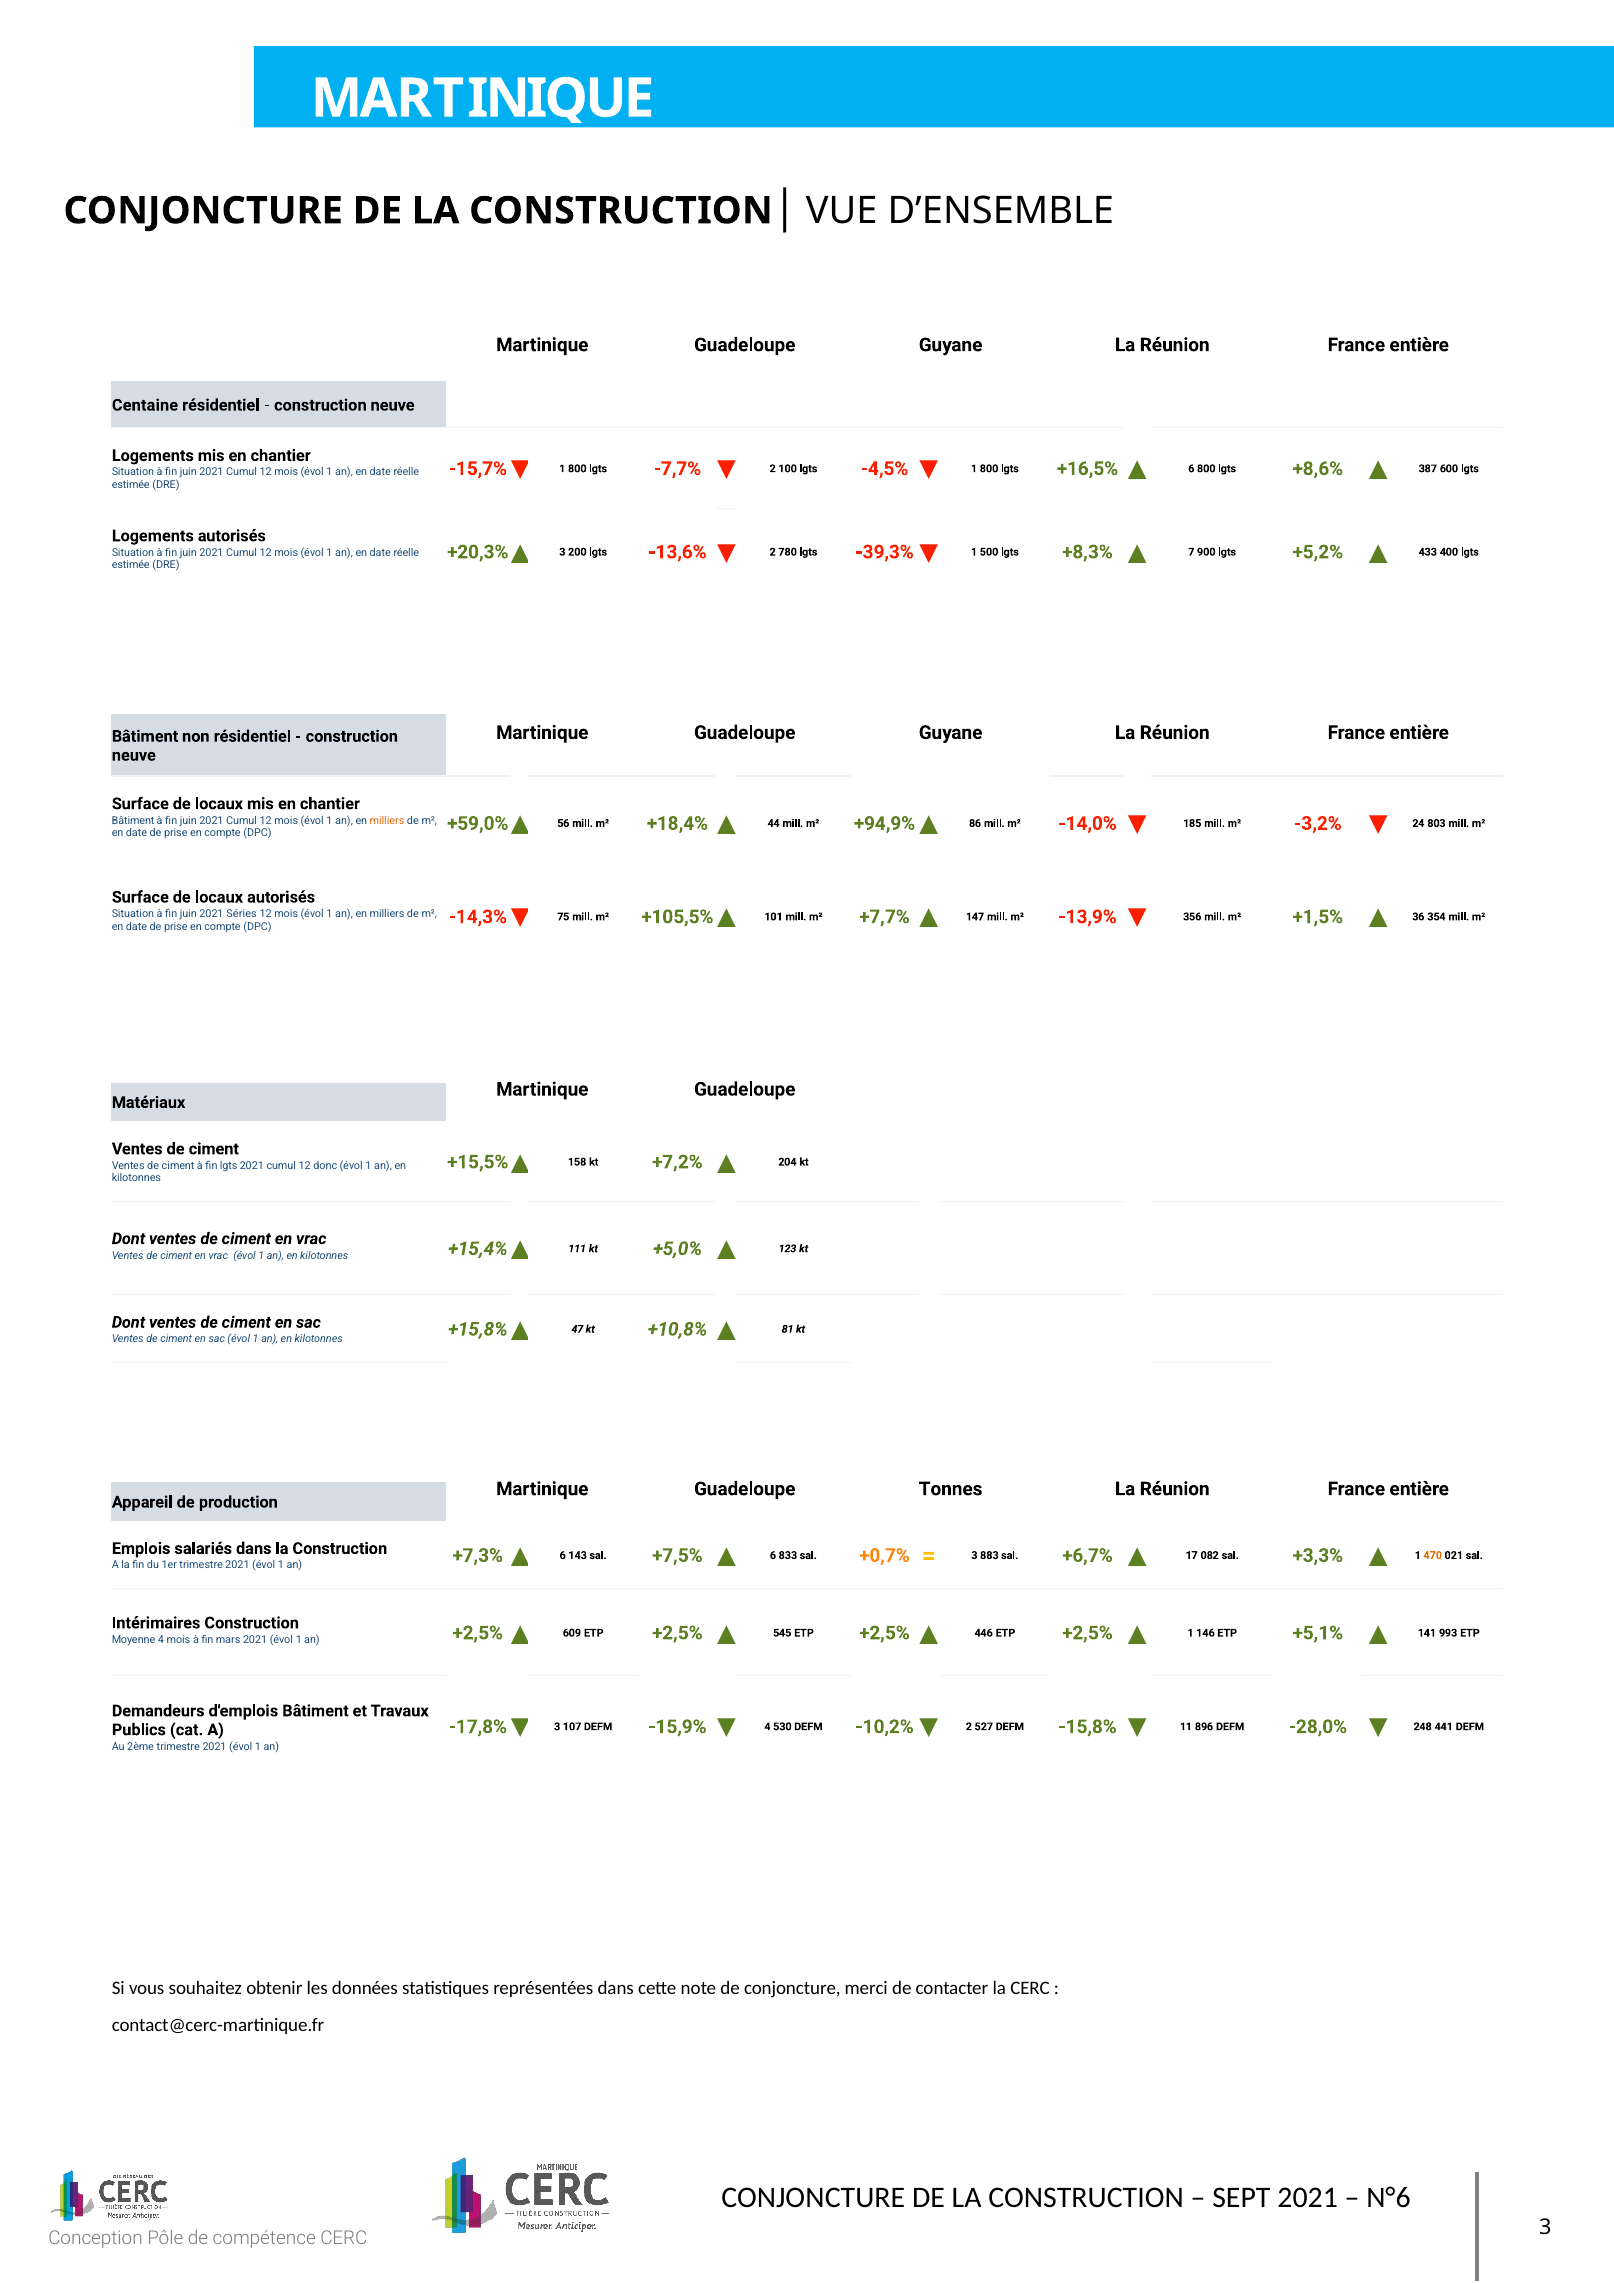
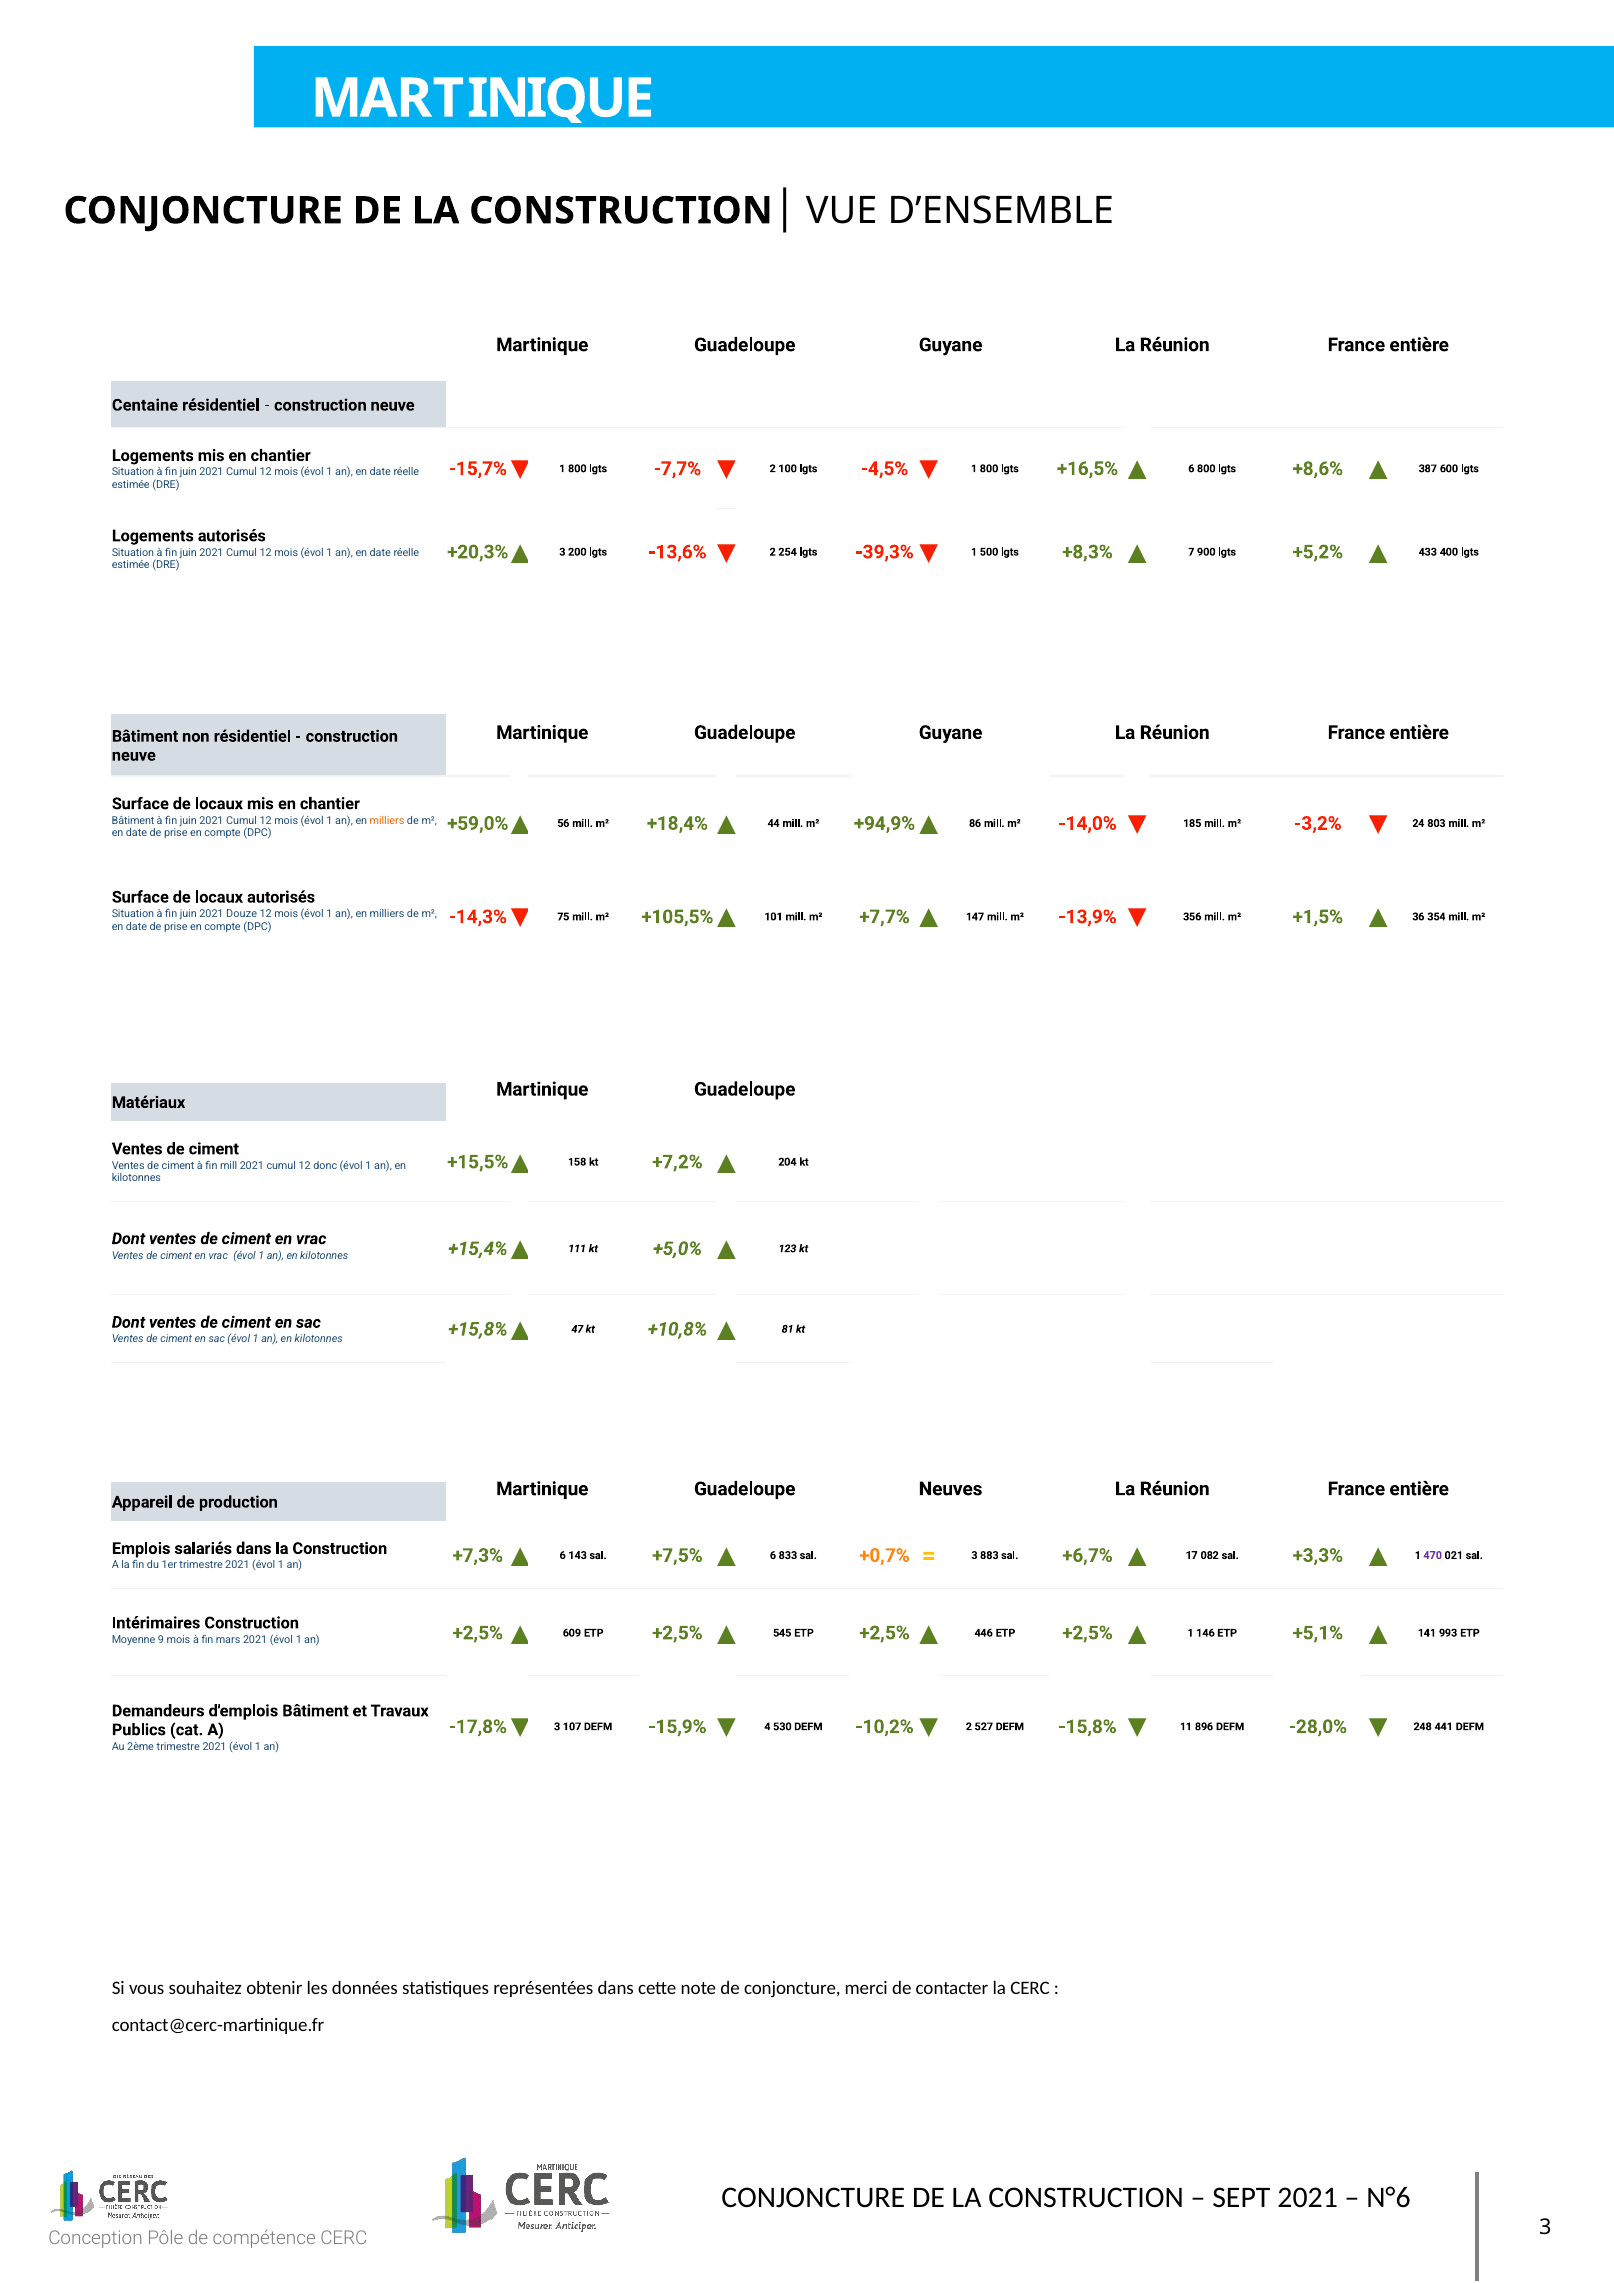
780: 780 -> 254 (788, 552)
Séries: Séries -> Douze (242, 914)
fin lgts: lgts -> mill (229, 1166)
Tonnes: Tonnes -> Neuves (951, 1489)
470 colour: orange -> purple (1433, 1555)
Moyenne 4: 4 -> 9 (161, 1640)
